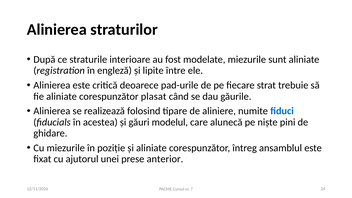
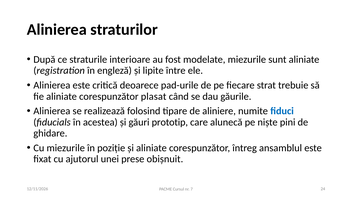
modelul: modelul -> prototip (170, 122)
anterior: anterior -> obișnuit (165, 159)
